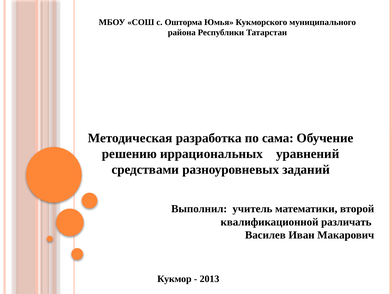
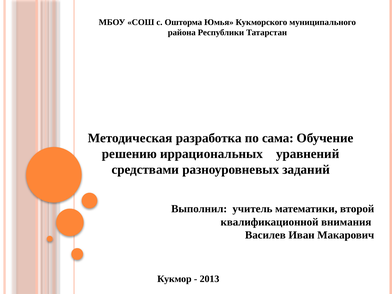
различать: различать -> внимания (346, 222)
